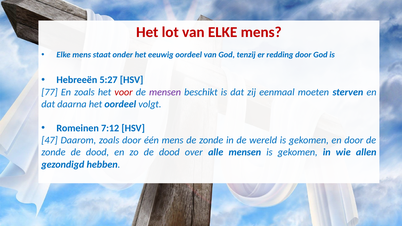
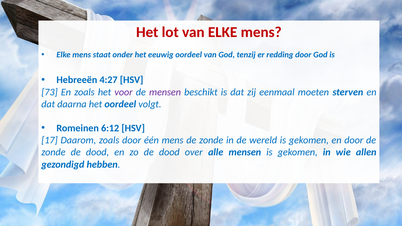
5:27: 5:27 -> 4:27 (109, 80)
77: 77 -> 73 (50, 92)
voor colour: red -> purple (124, 92)
7:12: 7:12 -> 6:12 (110, 128)
47: 47 -> 17 (50, 140)
